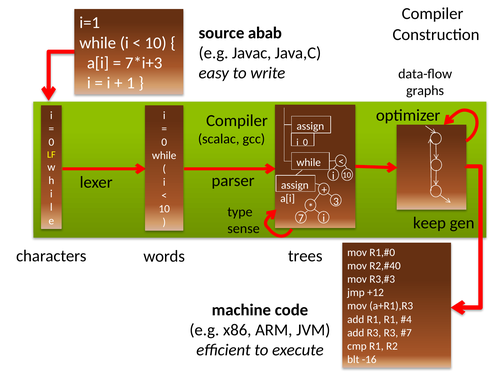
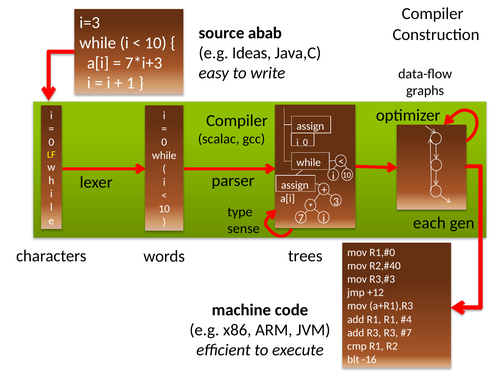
i=1: i=1 -> i=3 (90, 23)
Javac: Javac -> Ideas (252, 53)
keep: keep -> each (429, 223)
